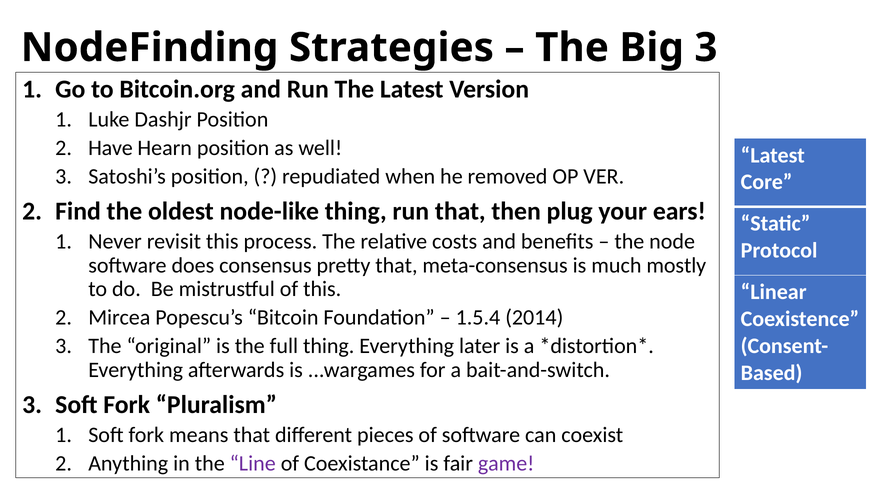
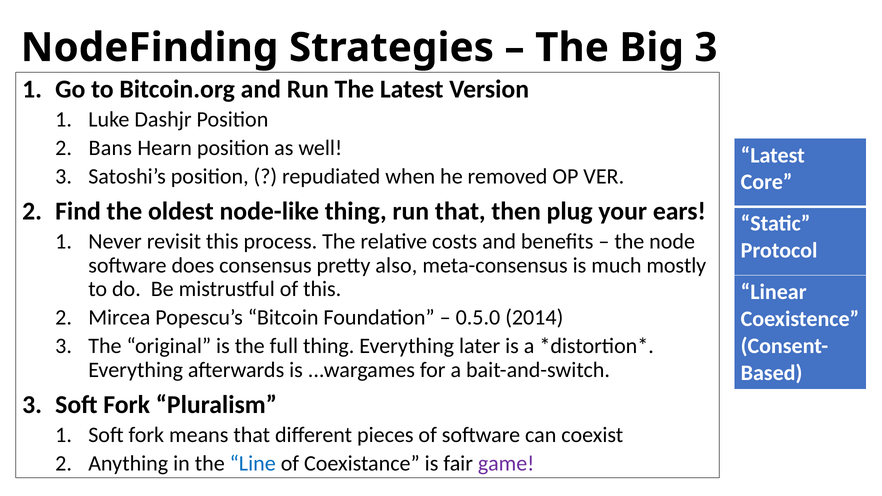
Have: Have -> Bans (110, 148)
pretty that: that -> also (396, 265)
1.5.4: 1.5.4 -> 0.5.0 (478, 318)
Line colour: purple -> blue (253, 464)
